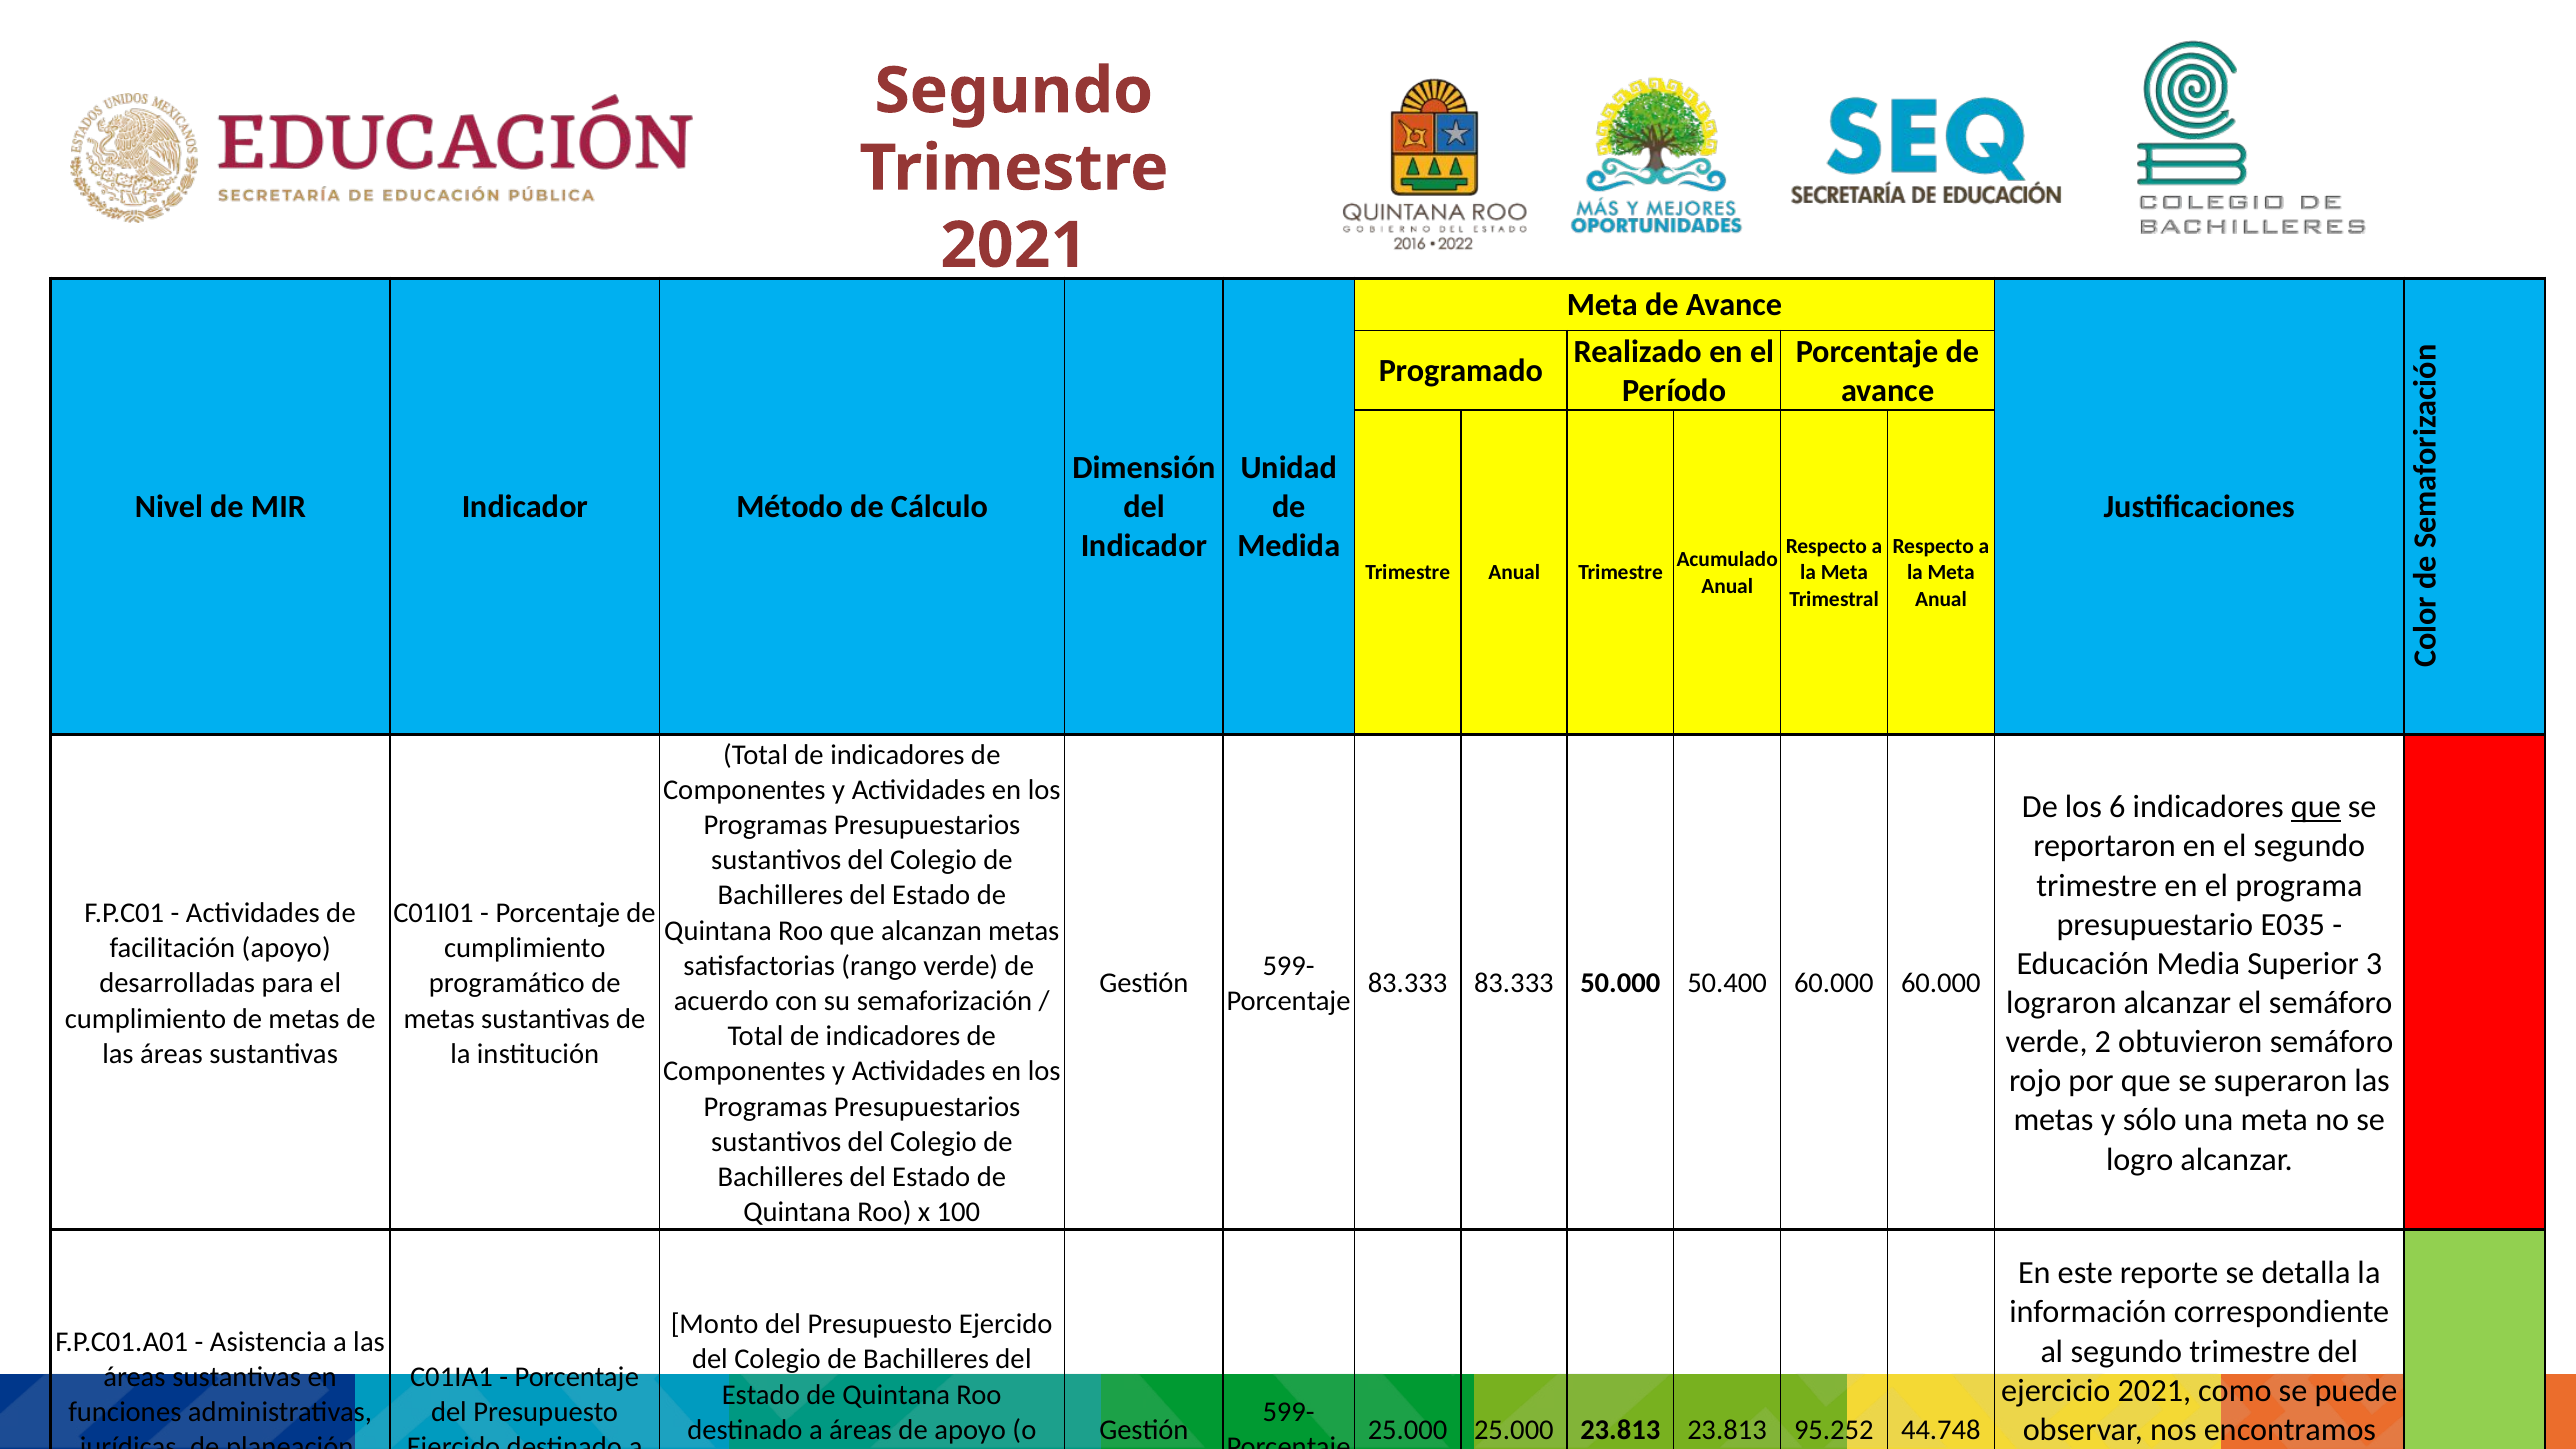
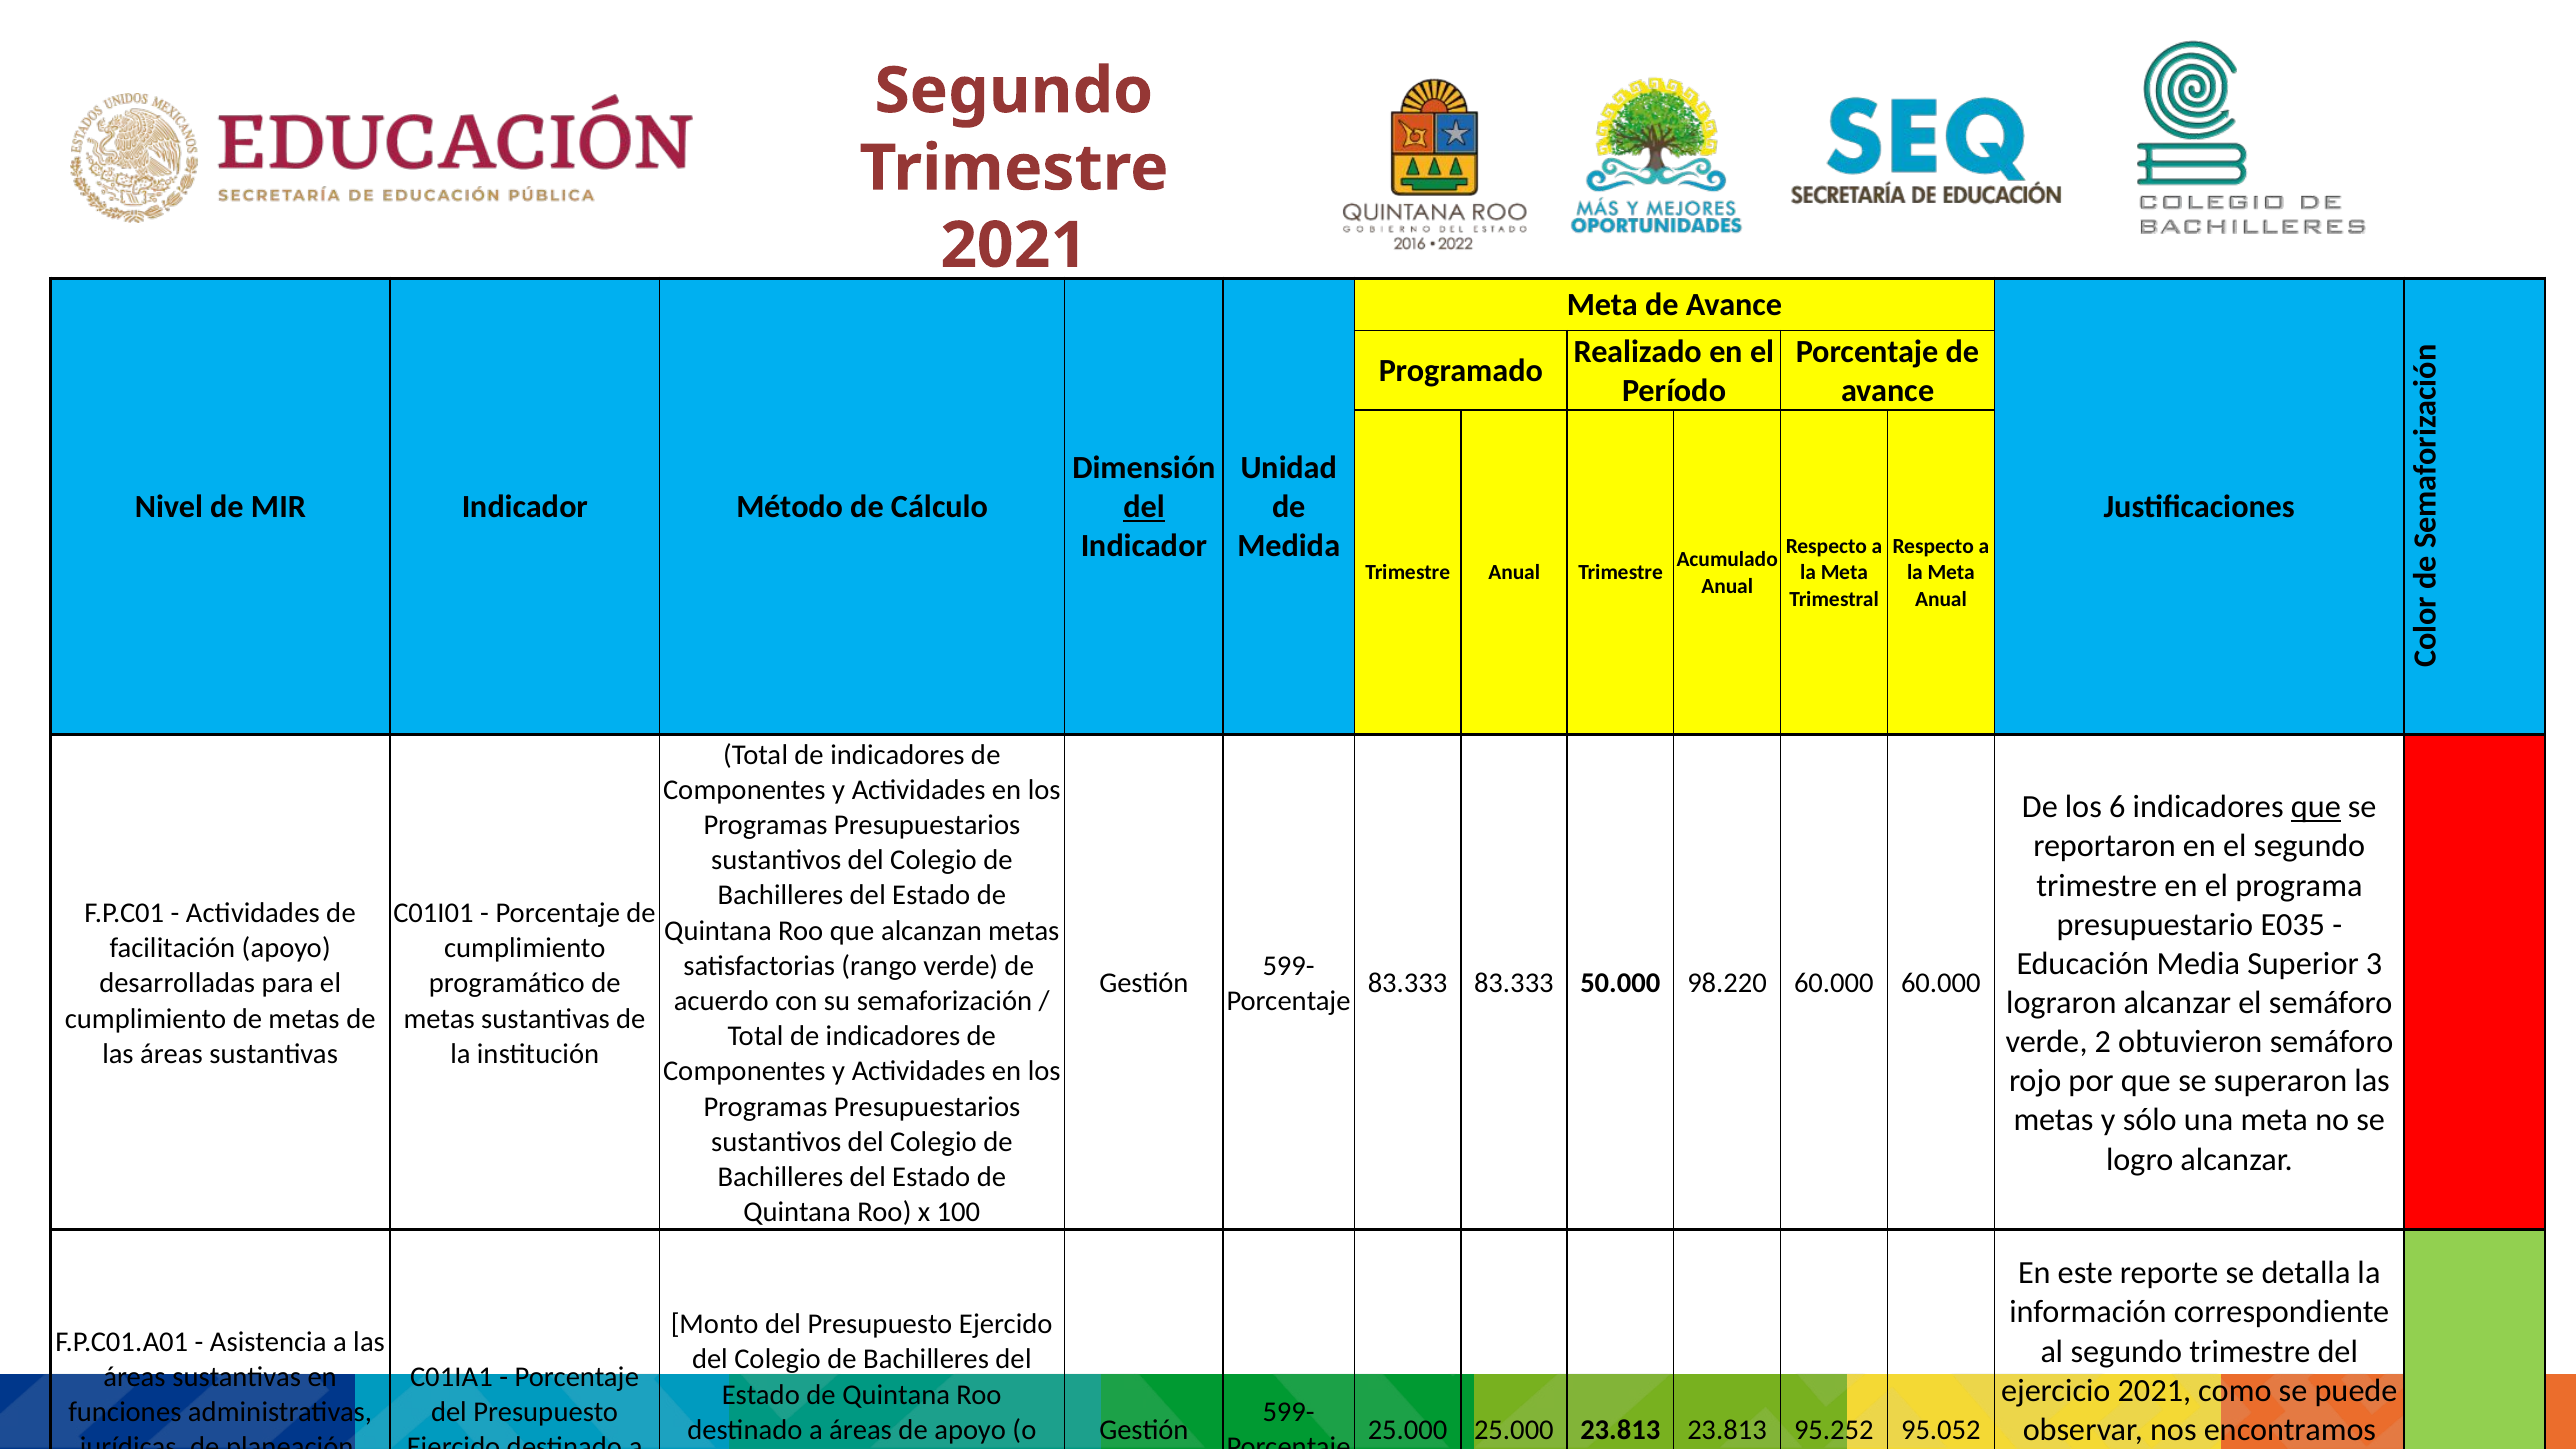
del underline: none -> present (1144, 507)
50.400: 50.400 -> 98.220 (1727, 984)
44.748: 44.748 -> 95.052 (1941, 1430)
